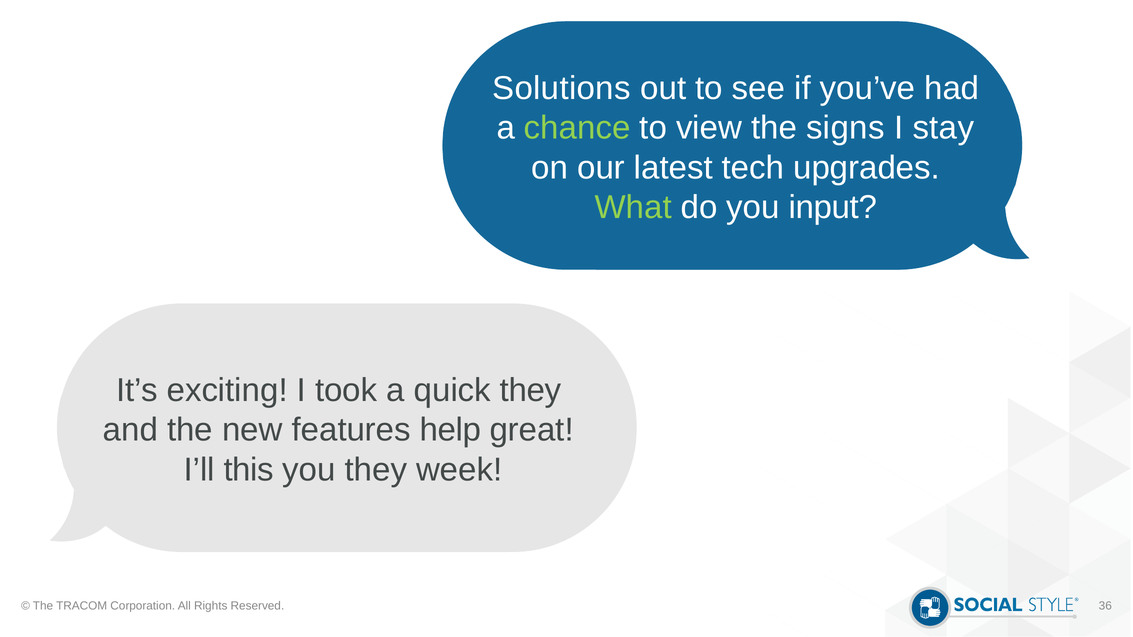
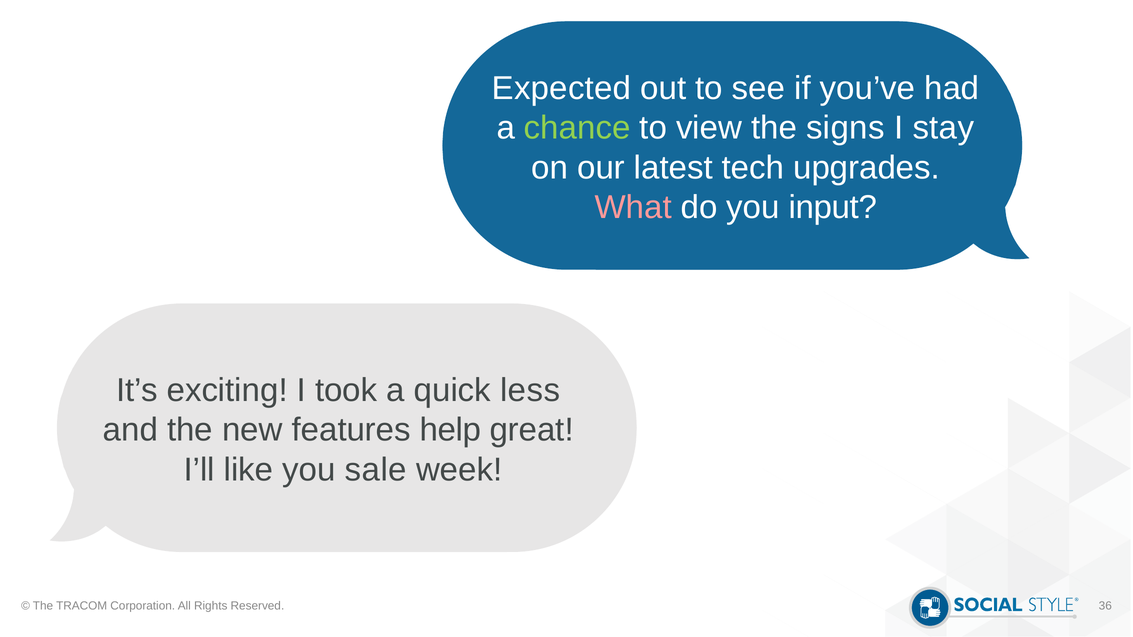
Solutions: Solutions -> Expected (561, 88)
What colour: light green -> pink (633, 207)
quick they: they -> less (530, 391)
this: this -> like (249, 470)
you they: they -> sale (376, 470)
